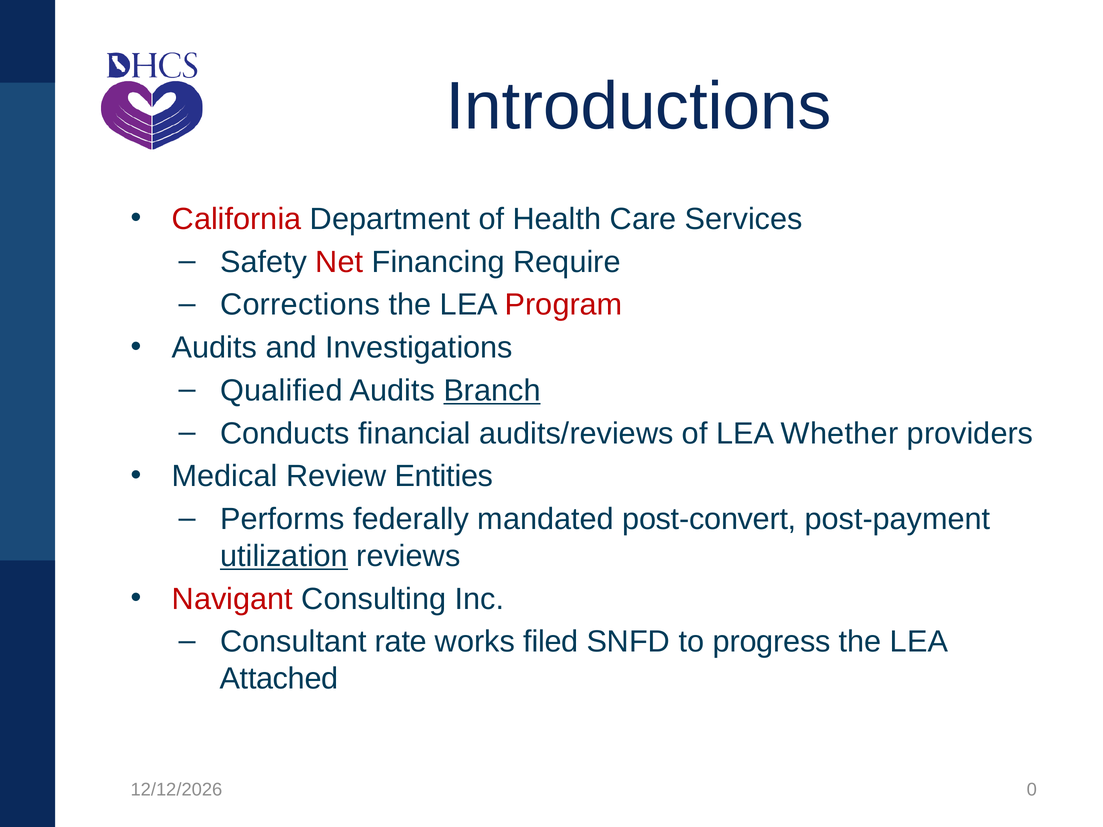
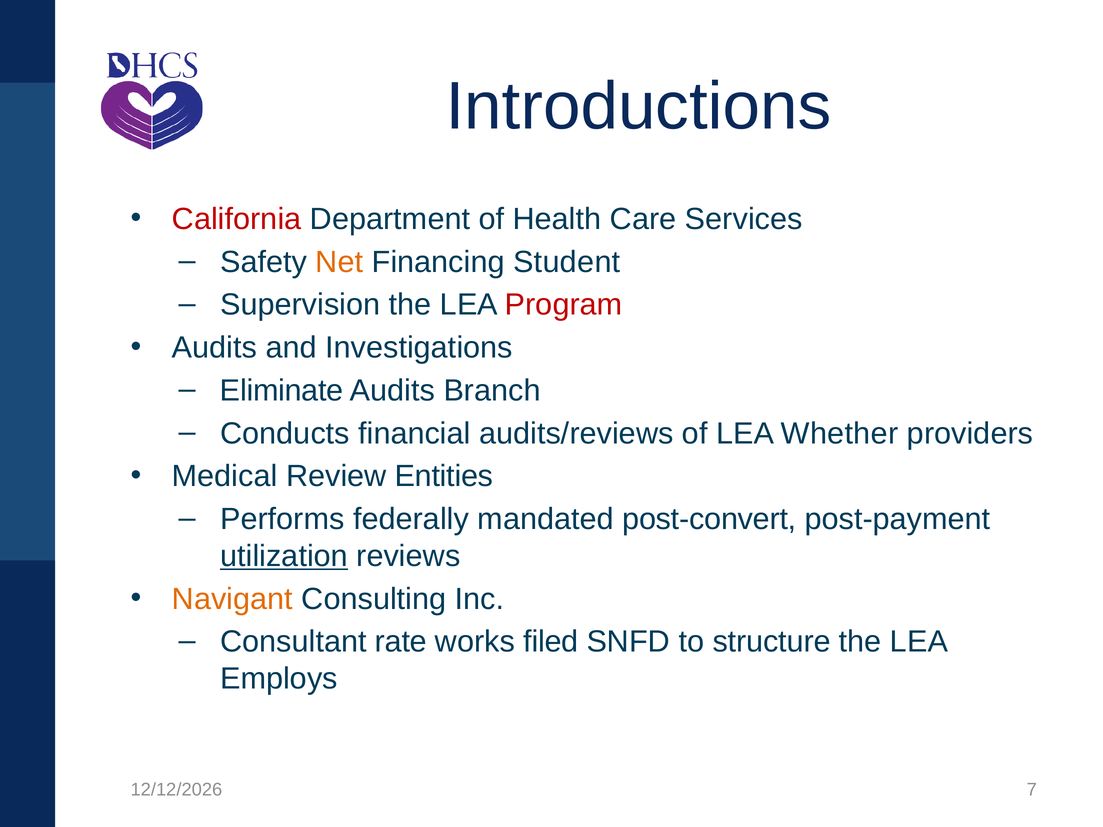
Net colour: red -> orange (339, 262)
Require: Require -> Student (567, 262)
Corrections: Corrections -> Supervision (300, 305)
Qualified: Qualified -> Eliminate (282, 391)
Branch underline: present -> none (492, 391)
Navigant colour: red -> orange (232, 599)
progress: progress -> structure (772, 642)
Attached: Attached -> Employs (279, 679)
0: 0 -> 7 (1032, 790)
